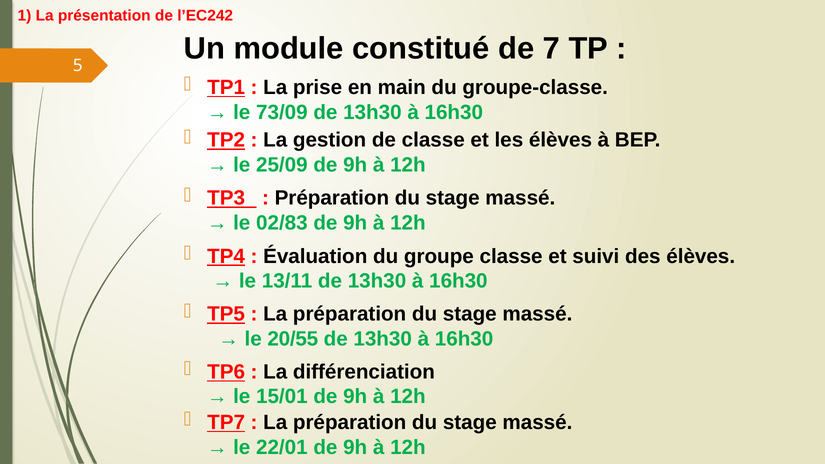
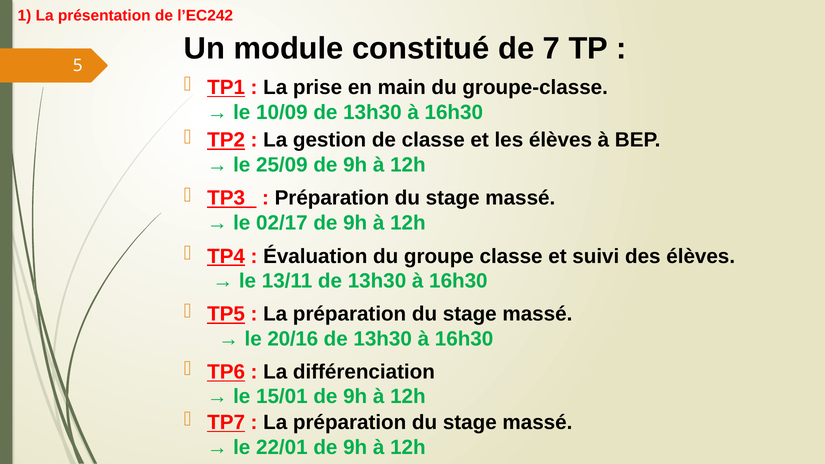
73/09: 73/09 -> 10/09 (282, 112)
02/83: 02/83 -> 02/17 (282, 223)
20/55: 20/55 -> 20/16 (293, 339)
